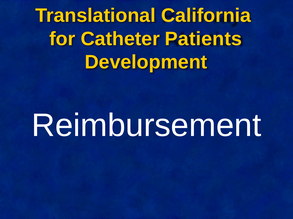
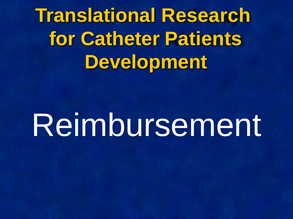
California: California -> Research (206, 15)
